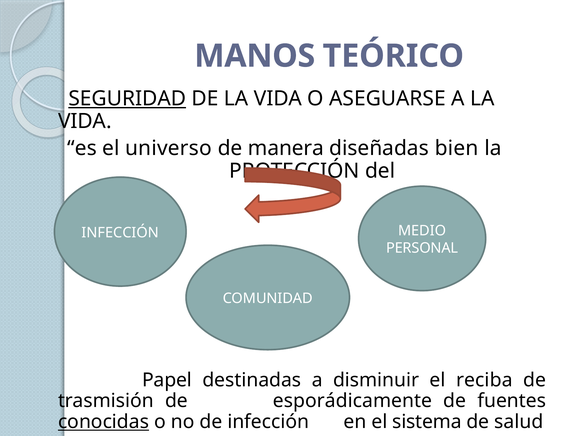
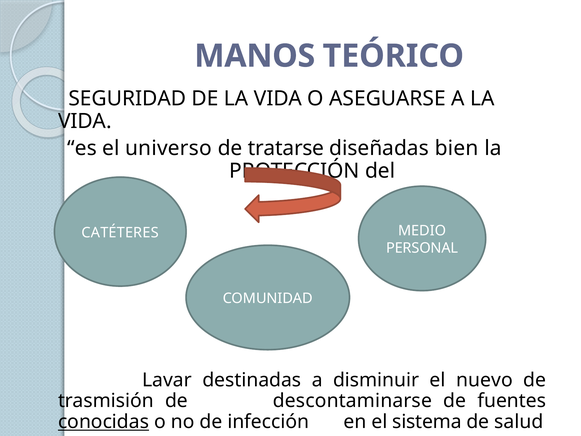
SEGURIDAD underline: present -> none (127, 99)
manera: manera -> tratarse (286, 148)
INFECCIÓN: INFECCIÓN -> CATÉTERES (120, 233)
Papel: Papel -> Lavar (167, 380)
reciba: reciba -> nuevo (484, 380)
esporádicamente: esporádicamente -> descontaminarse (352, 401)
